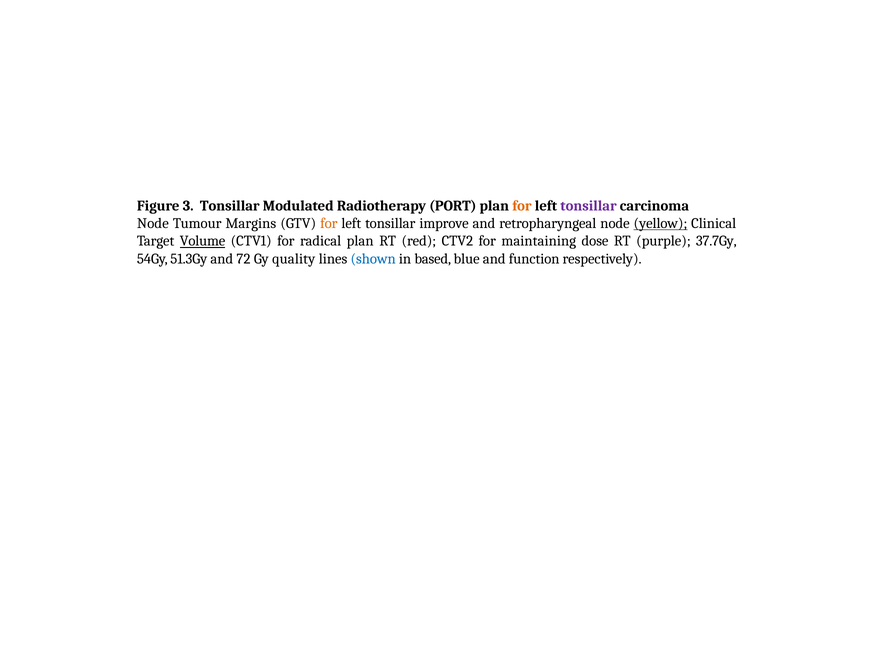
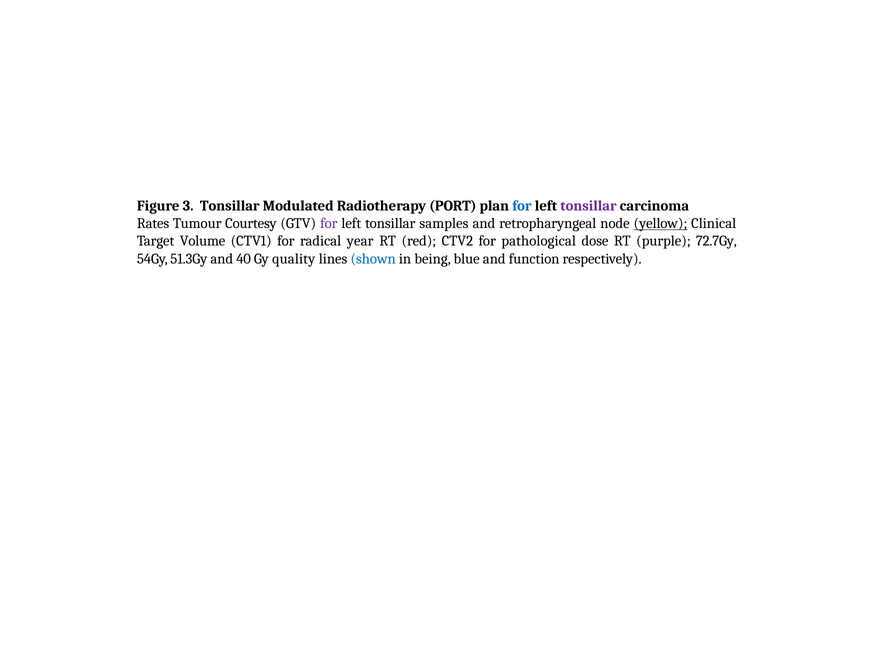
for colour: orange -> blue (522, 206)
Node: Node -> Rates (153, 223)
Margins: Margins -> Courtesy (251, 223)
for colour: orange -> purple (329, 223)
improve: improve -> samples (444, 223)
Volume underline: present -> none (203, 241)
radical plan: plan -> year (360, 241)
maintaining: maintaining -> pathological (539, 241)
37.7Gy: 37.7Gy -> 72.7Gy (716, 241)
72: 72 -> 40 (244, 259)
based: based -> being (433, 259)
